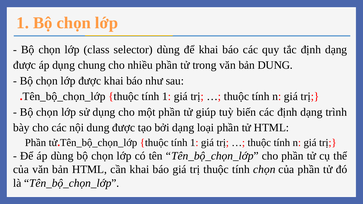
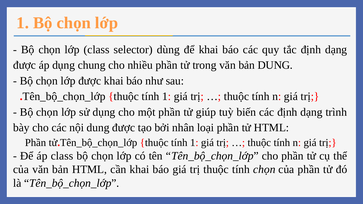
bởi dạng: dạng -> nhân (183, 128)
áp dùng: dùng -> class (62, 156)
